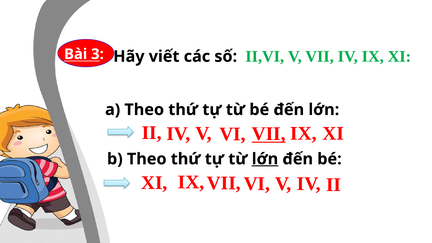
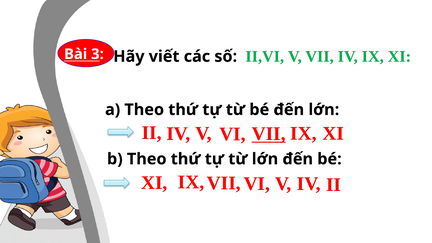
lớn underline: present -> none (265, 159)
